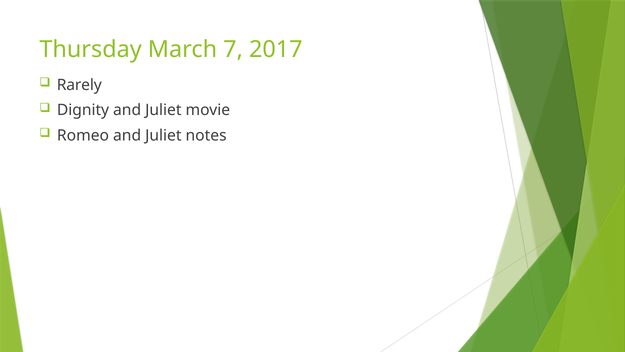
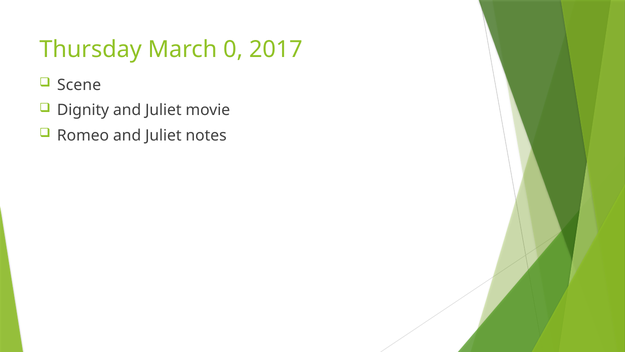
7: 7 -> 0 (233, 49)
Rarely: Rarely -> Scene (79, 85)
